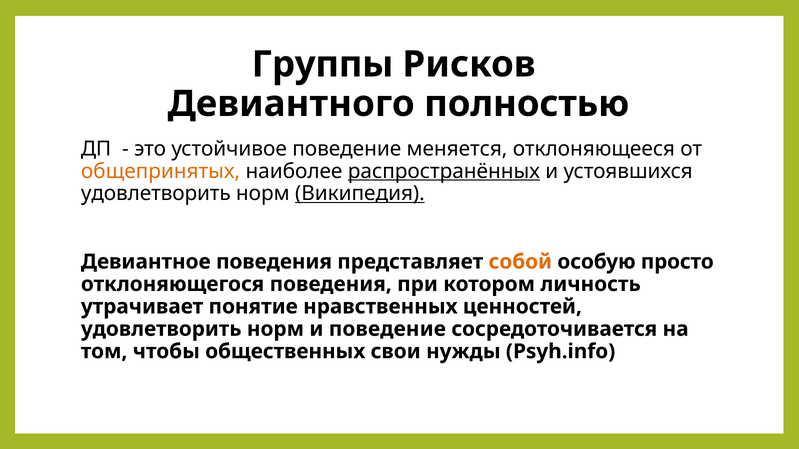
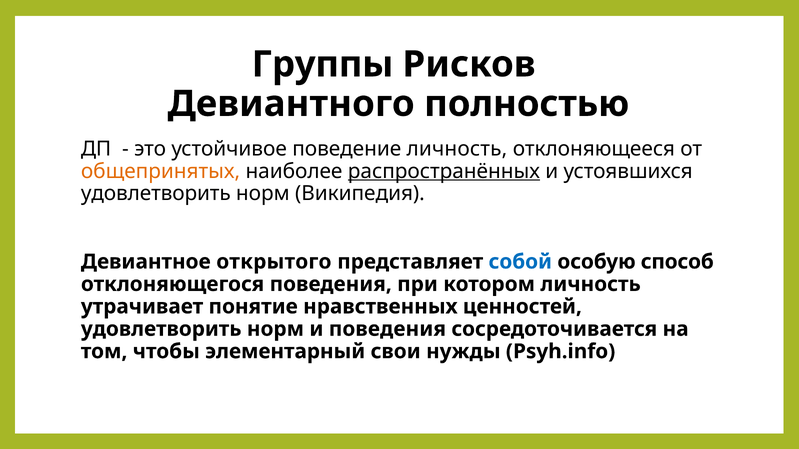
поведение меняется: меняется -> личность (457, 149)
Википедия underline: present -> none (360, 194)
Девиантное поведения: поведения -> открытого (274, 262)
собой colour: orange -> blue (520, 262)
просто: просто -> способ (677, 262)
и поведение: поведение -> поведения (387, 329)
общественных: общественных -> элементарный (285, 352)
